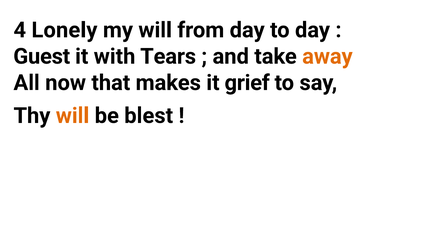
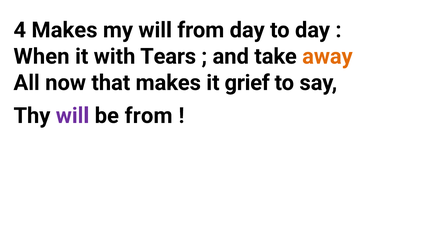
4 Lonely: Lonely -> Makes (64, 30)
Guest: Guest -> When (42, 56)
will colour: orange -> purple (73, 115)
be blest: blest -> from (149, 115)
